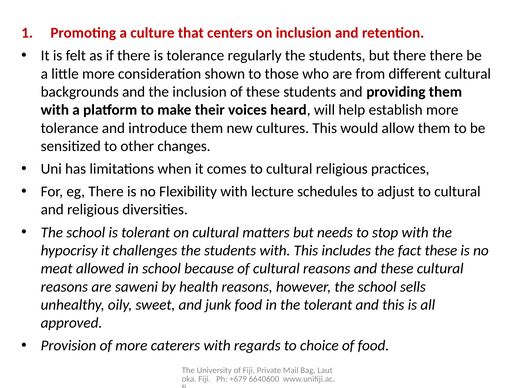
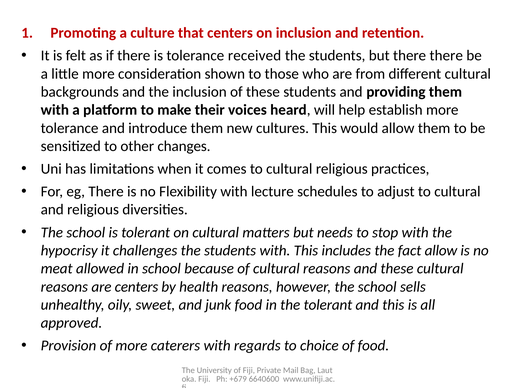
regularly: regularly -> received (255, 56)
fact these: these -> allow (441, 250)
are saweni: saweni -> centers (137, 287)
